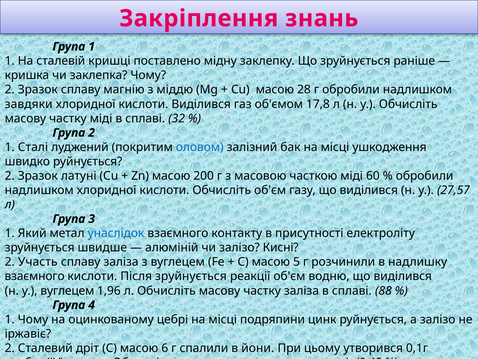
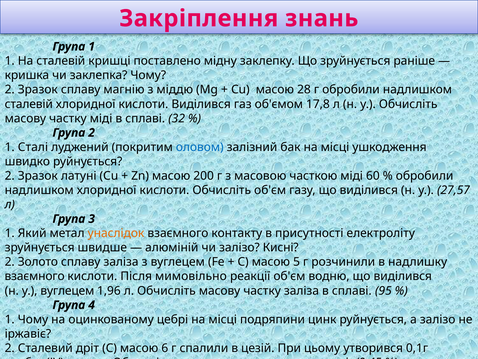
завдяки: завдяки -> сталевій (29, 104)
унаслідок colour: blue -> orange (116, 233)
Участь: Участь -> Золото (38, 262)
Після зруйнується: зруйнується -> мимовільно (191, 276)
88: 88 -> 95 (383, 290)
йони: йони -> цезій (258, 348)
